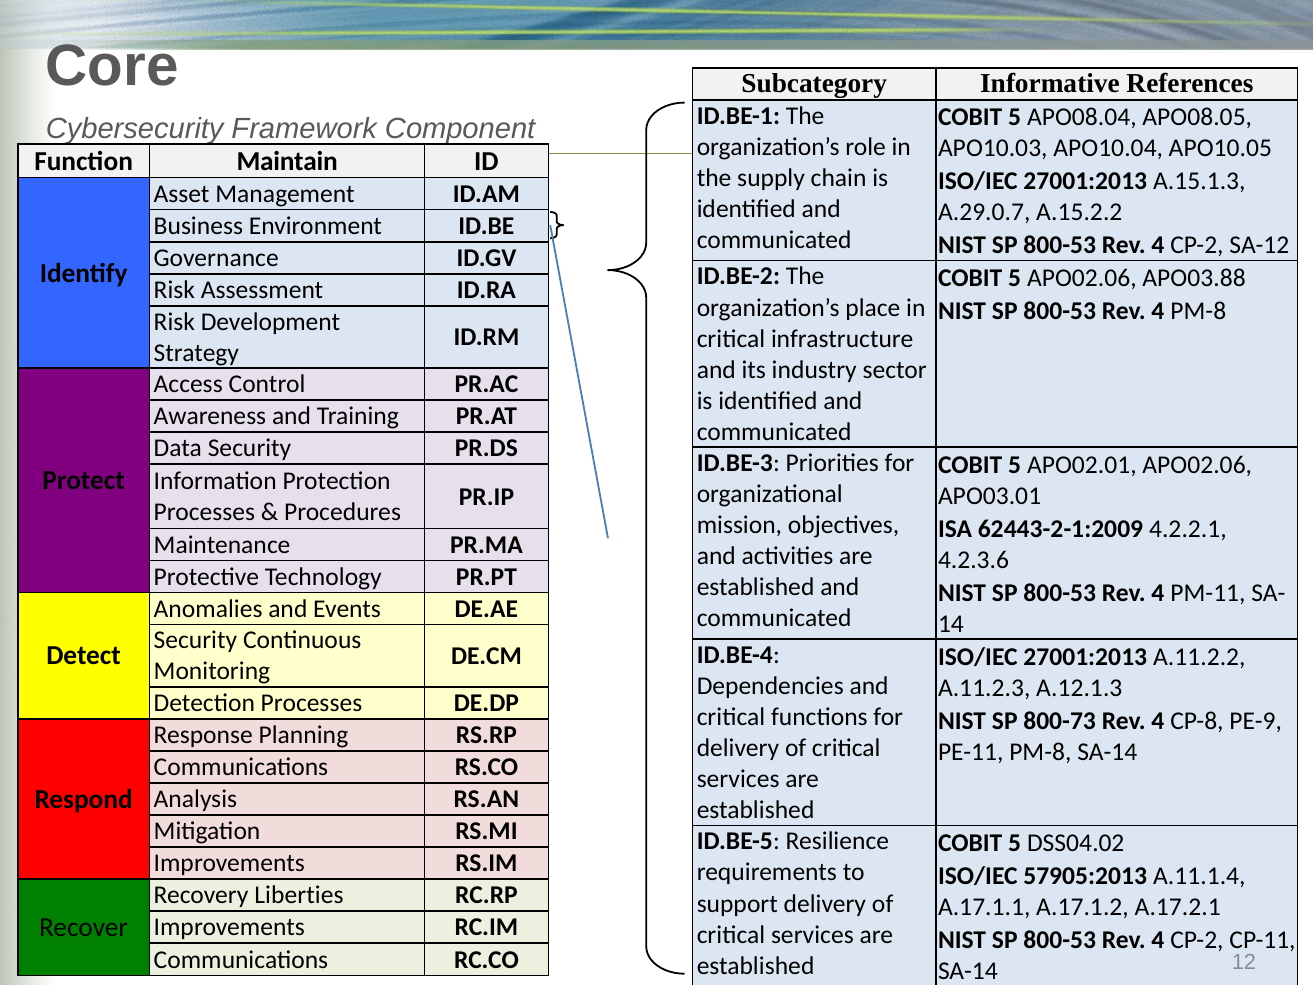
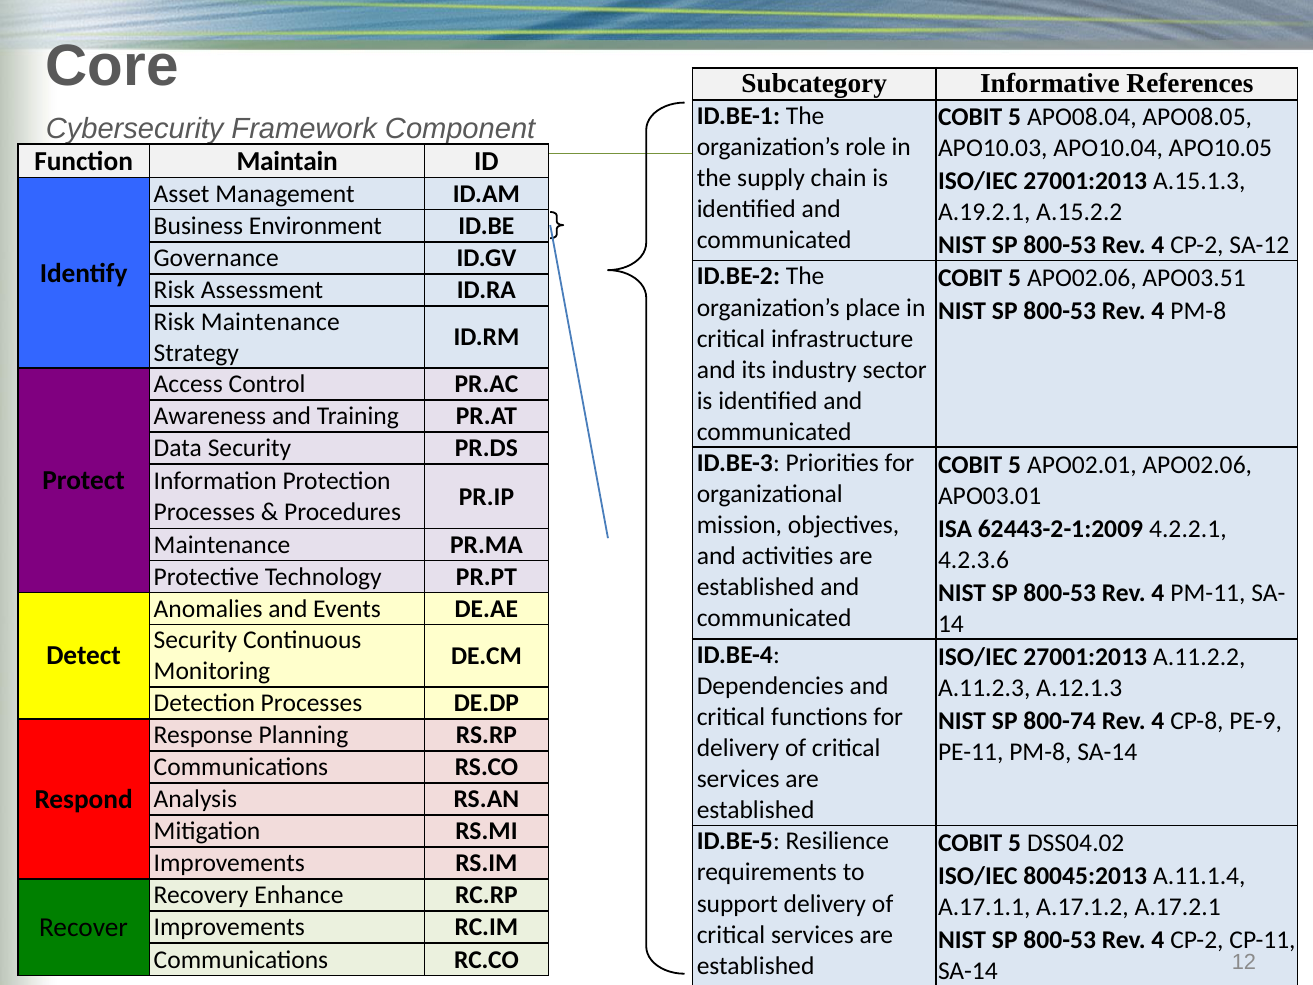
A.29.0.7: A.29.0.7 -> A.19.2.1 (984, 212)
APO03.88: APO03.88 -> APO03.51 (1194, 278)
Risk Development: Development -> Maintenance (270, 322)
800-73: 800-73 -> 800-74 (1060, 721)
57905:2013: 57905:2013 -> 80045:2013 (1085, 876)
Liberties: Liberties -> Enhance (299, 895)
